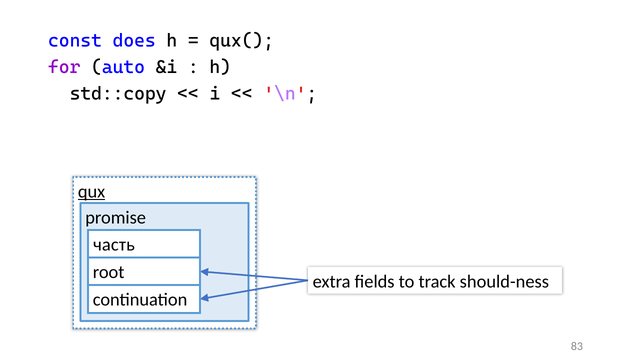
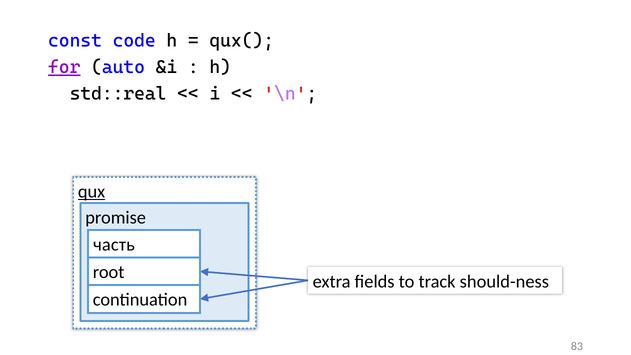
does: does -> code (134, 41)
for underline: none -> present (64, 67)
std::copy: std::copy -> std::real (118, 94)
